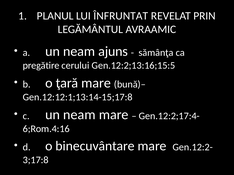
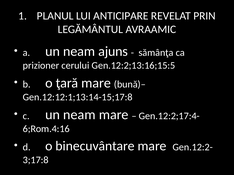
ÎNFRUNTAT: ÎNFRUNTAT -> ANTICIPARE (121, 16)
pregătire: pregătire -> prizioner (41, 66)
